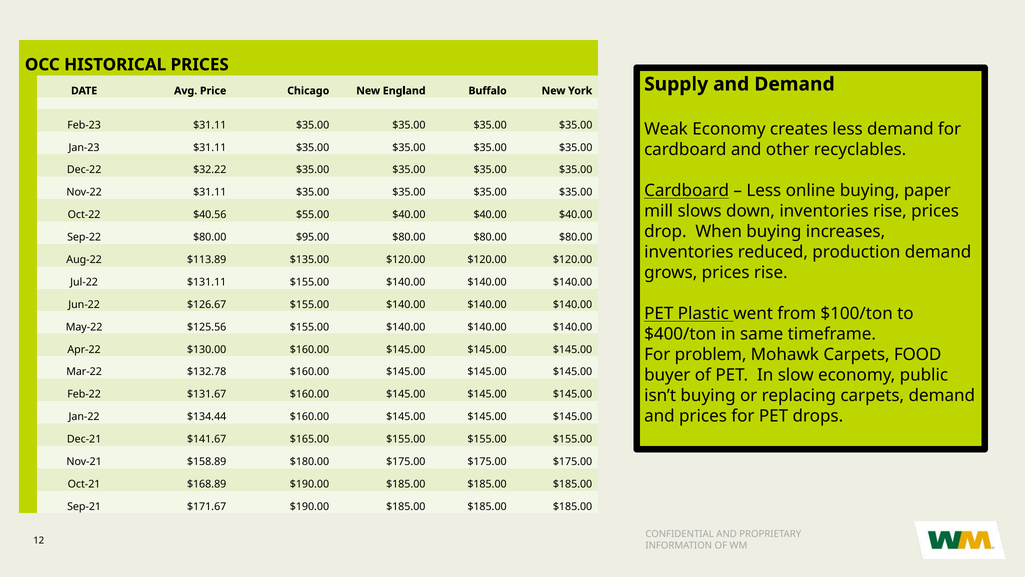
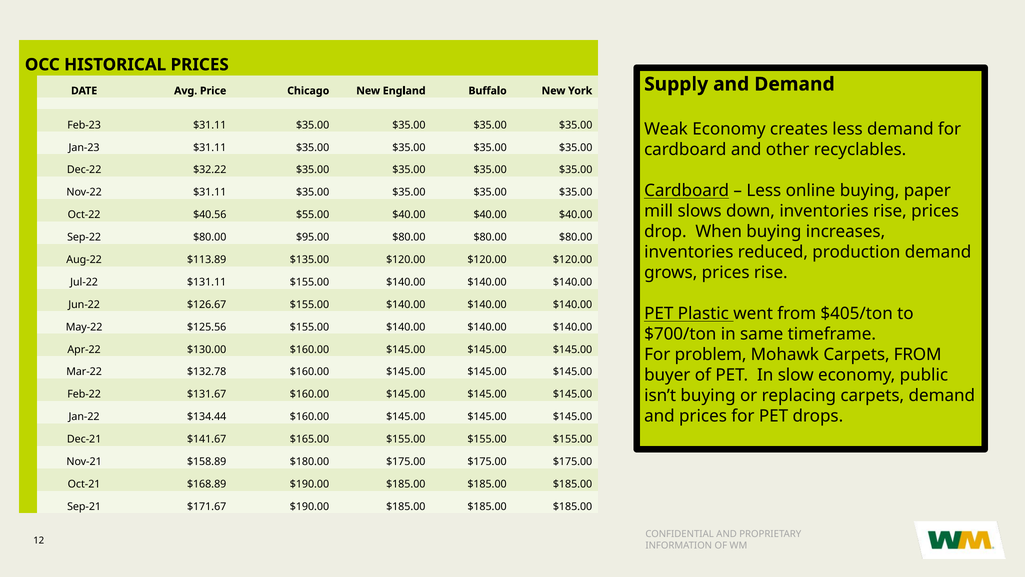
$100/ton: $100/ton -> $405/ton (857, 313)
$400/ton: $400/ton -> $700/ton (680, 334)
Carpets FOOD: FOOD -> FROM (918, 354)
